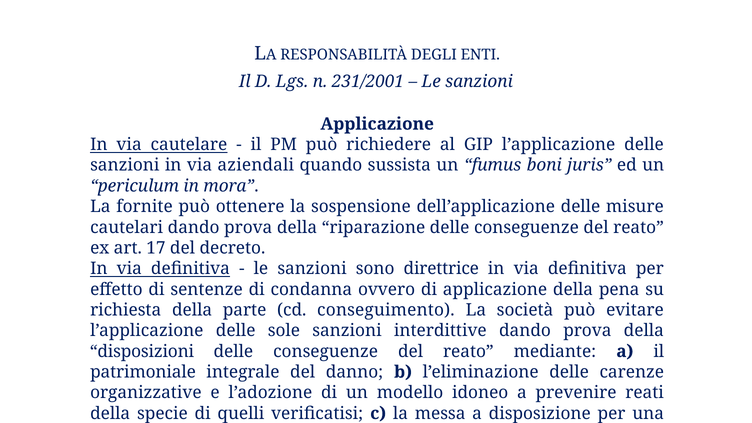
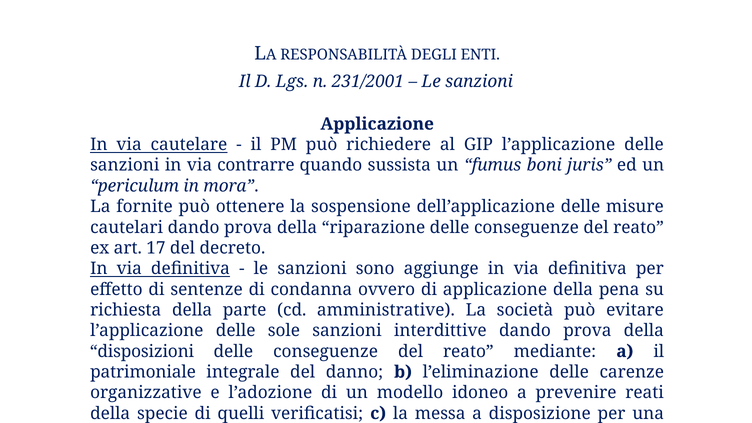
aziendali: aziendali -> contrarre (256, 165)
direttrice: direttrice -> aggiunge (441, 269)
conseguimento: conseguimento -> amministrative (386, 310)
